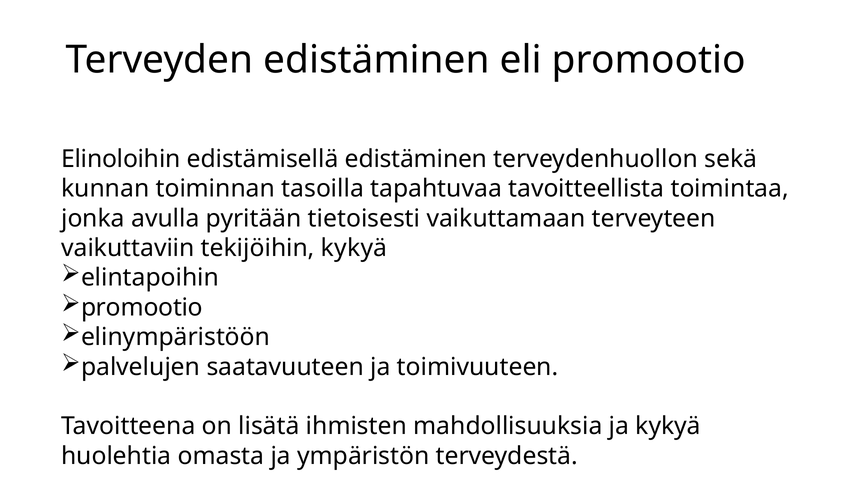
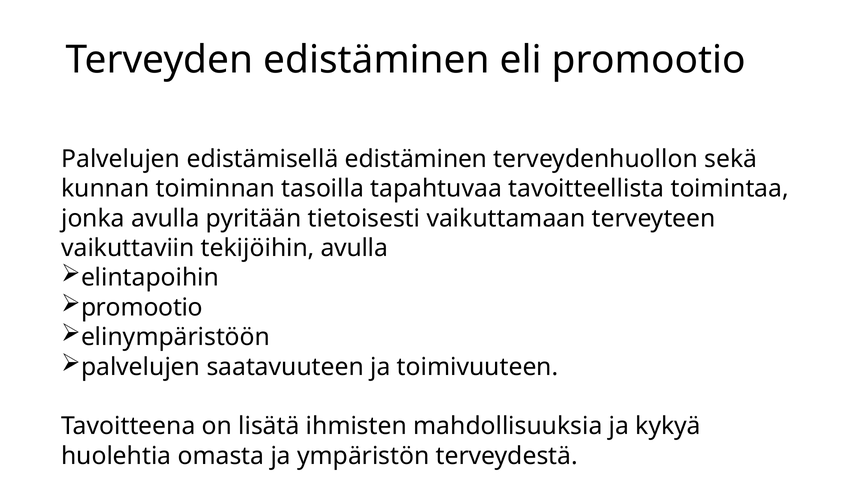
Elinoloihin: Elinoloihin -> Palvelujen (121, 159)
tekijöihin kykyä: kykyä -> avulla (354, 248)
